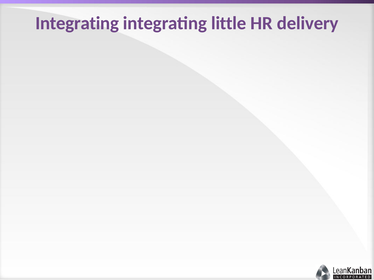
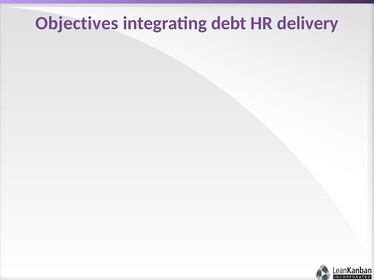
Integrating: Integrating -> Objectives (77, 23)
little: little -> debt (229, 23)
